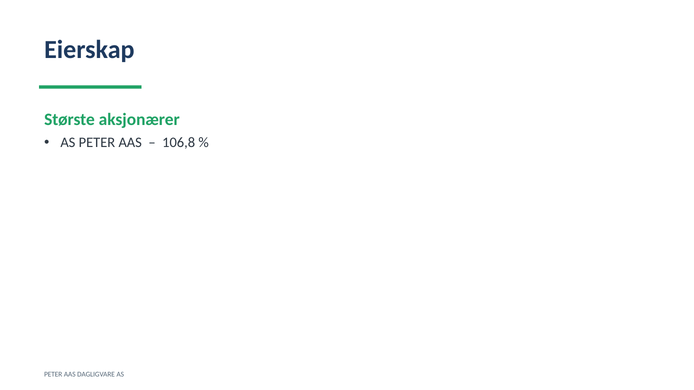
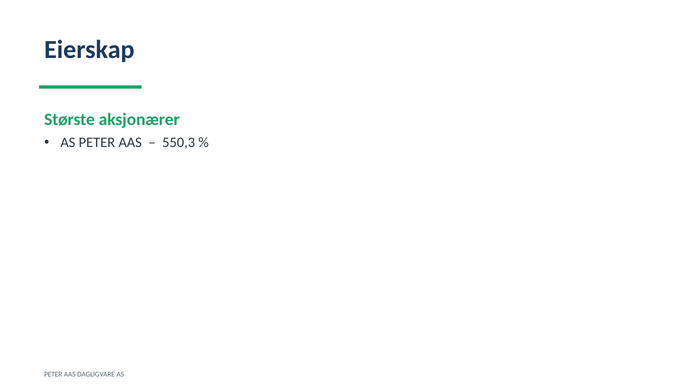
106,8: 106,8 -> 550,3 (179, 143)
